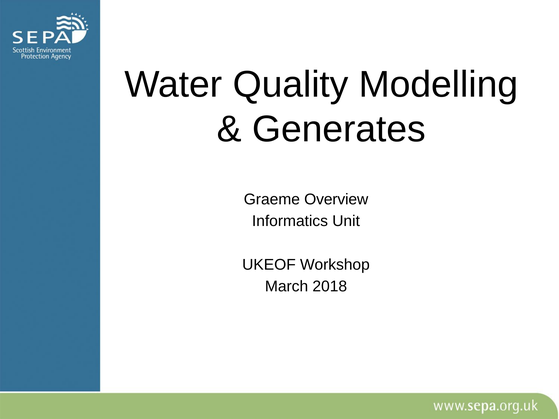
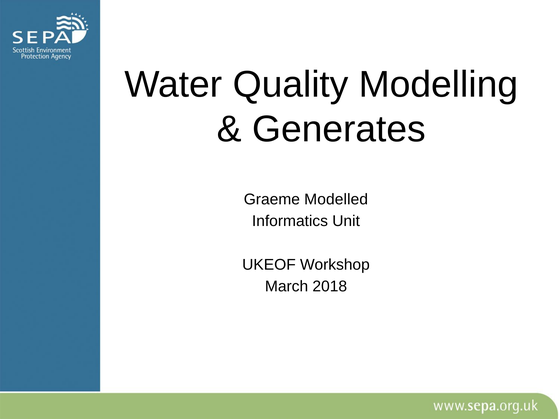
Overview: Overview -> Modelled (336, 200)
